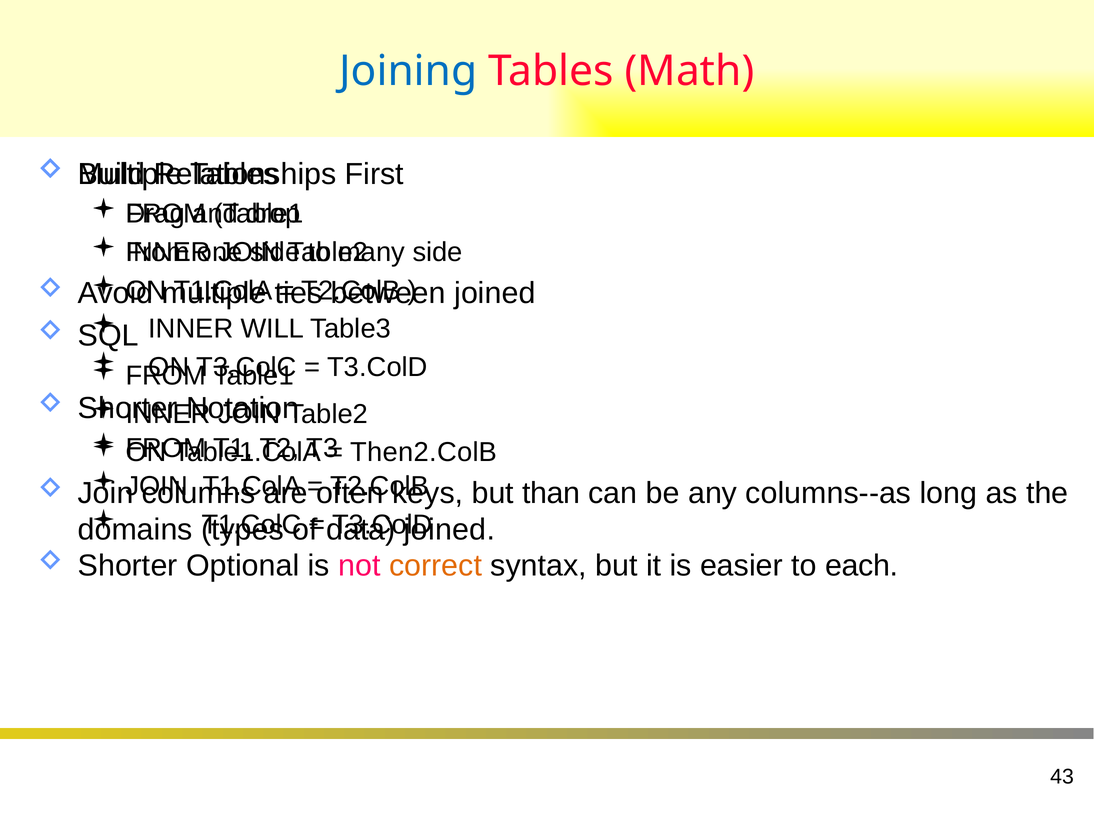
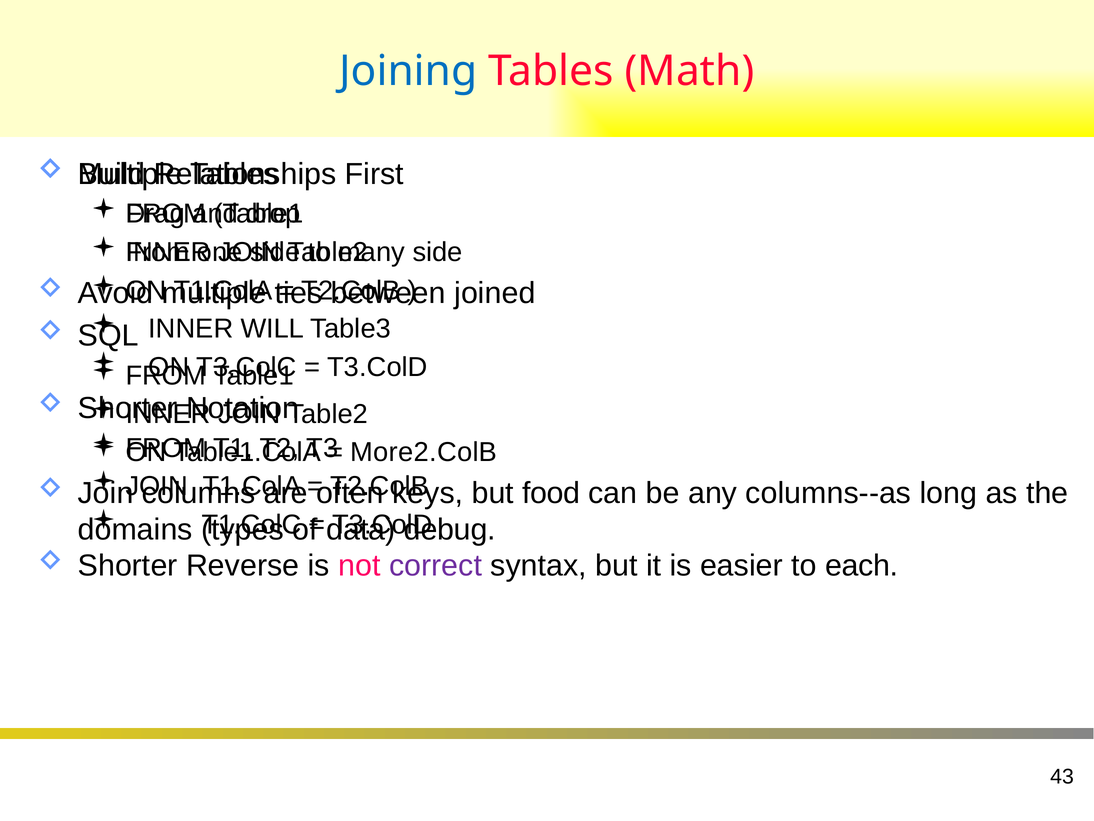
Then2.ColB: Then2.ColB -> More2.ColB (424, 452)
than: than -> food (551, 493)
joined: joined -> debug (450, 529)
Optional: Optional -> Reverse (243, 565)
correct colour: orange -> purple (436, 565)
